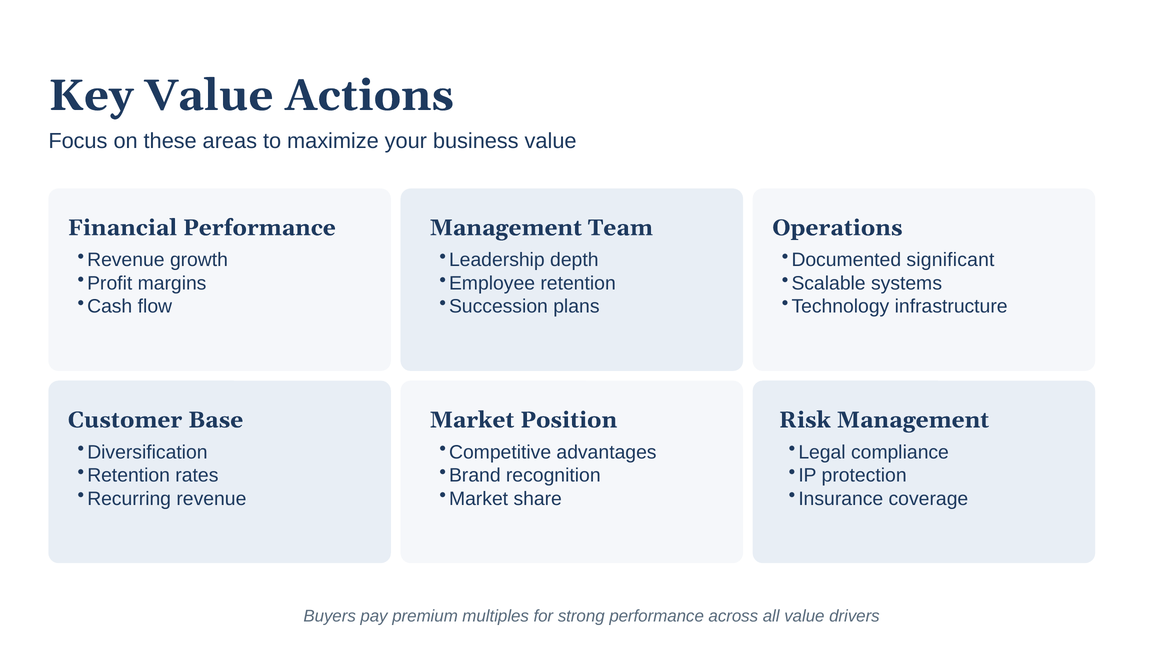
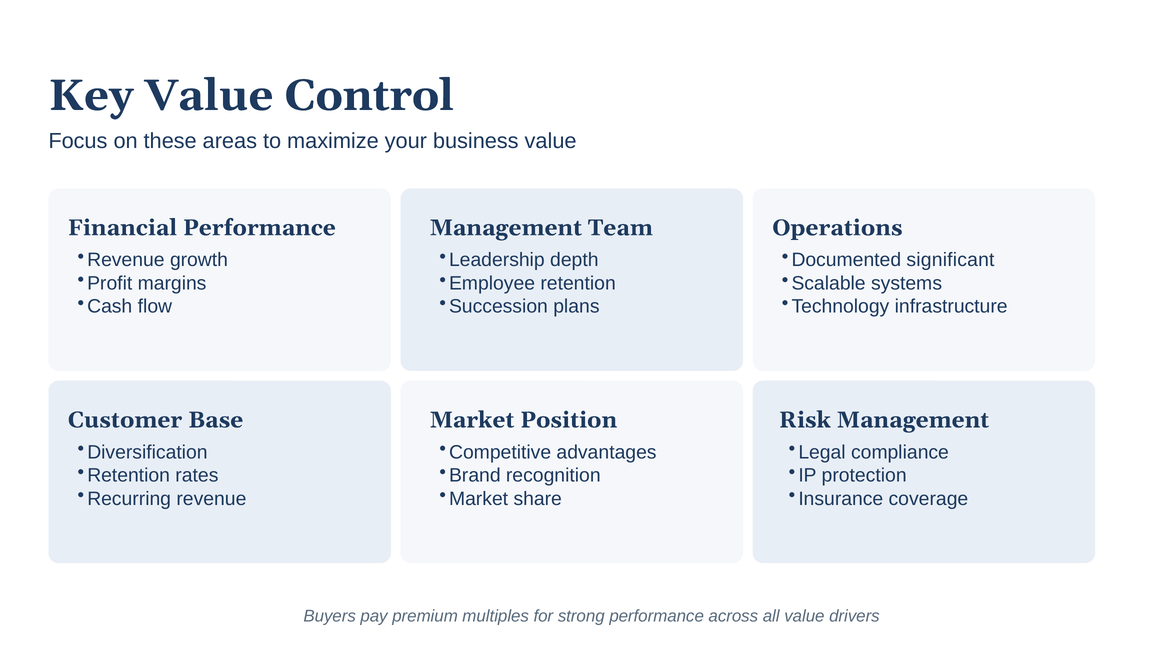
Actions: Actions -> Control (369, 96)
